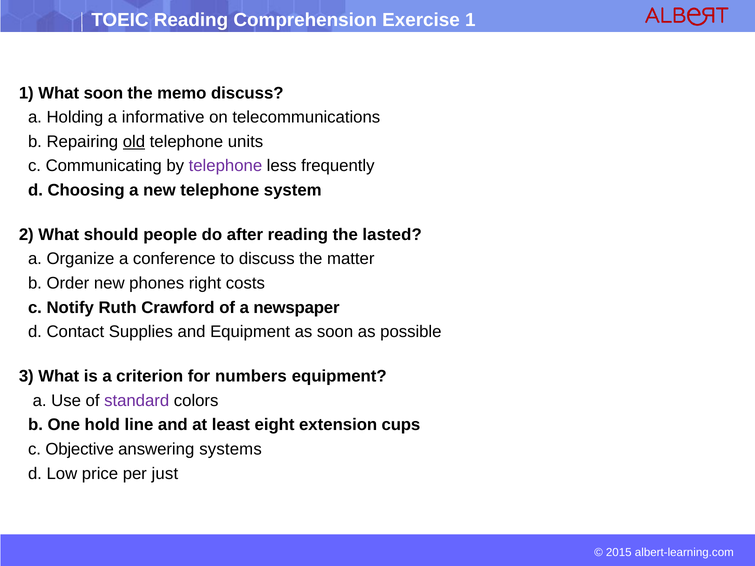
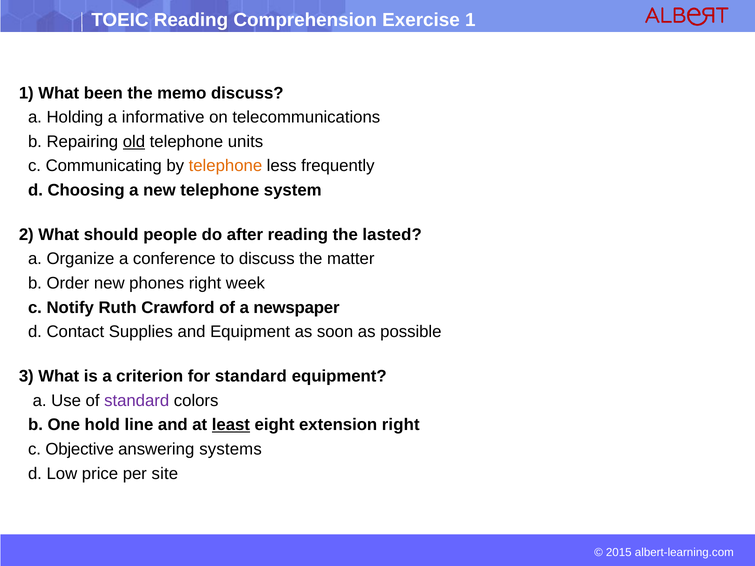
What soon: soon -> been (103, 93)
telephone colour: purple -> orange (225, 166)
costs: costs -> week (245, 283)
for numbers: numbers -> standard (251, 376)
least underline: none -> present (231, 425)
extension cups: cups -> right (401, 425)
just: just -> site (165, 474)
